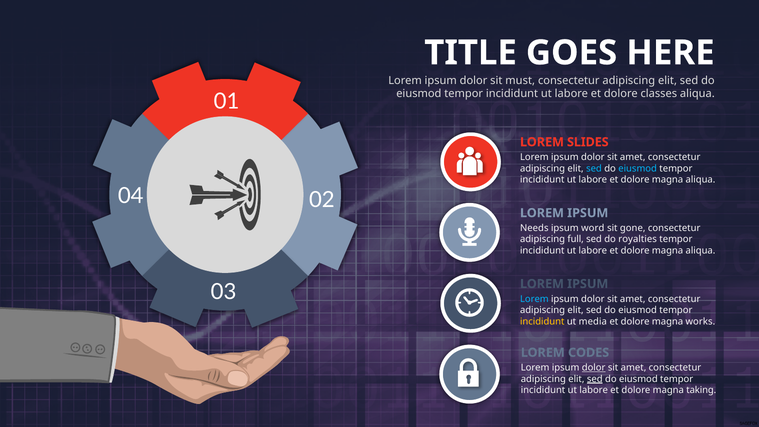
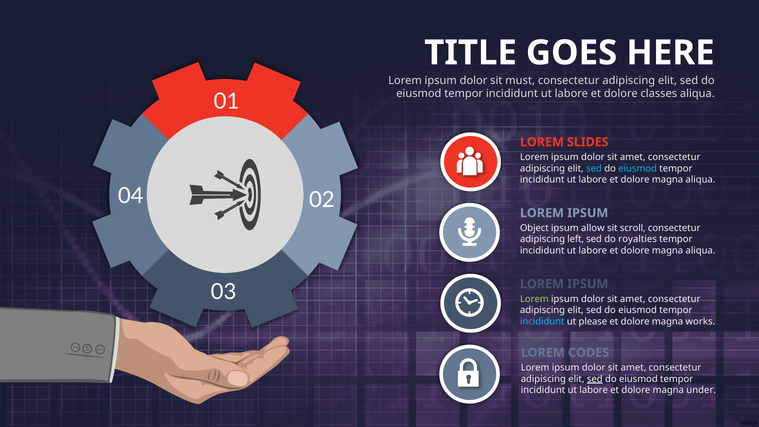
Needs: Needs -> Object (534, 228)
word: word -> allow (593, 228)
gone: gone -> scroll (633, 228)
full: full -> left (576, 239)
Lorem colour: light blue -> light green (534, 299)
incididunt colour: yellow -> light blue (542, 322)
media: media -> please (593, 322)
dolor underline: present -> none (594, 368)
taking: taking -> under (701, 390)
